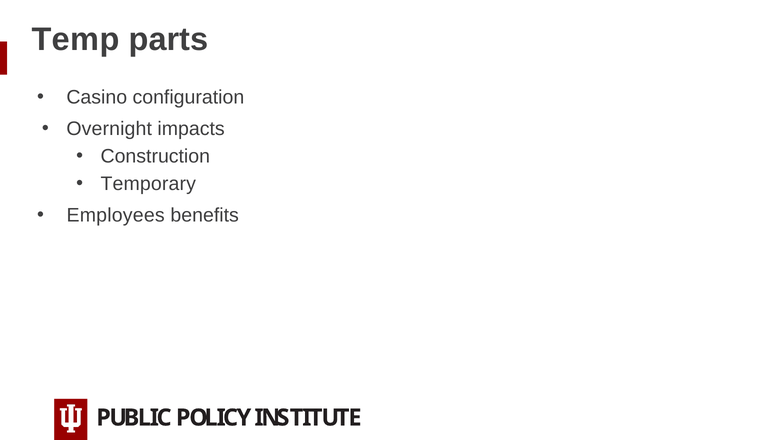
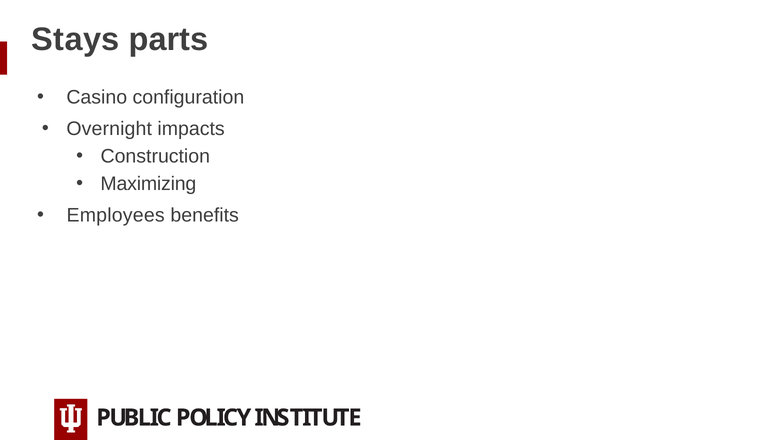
Temp: Temp -> Stays (76, 39)
Temporary: Temporary -> Maximizing (148, 184)
